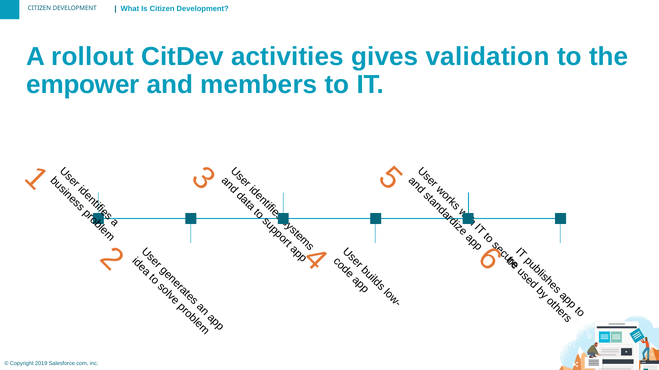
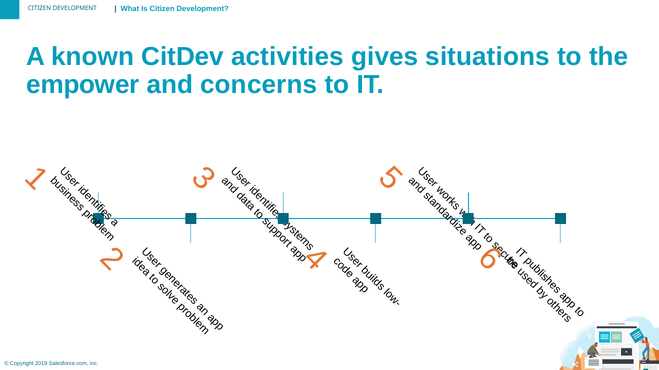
rollout: rollout -> known (93, 57)
validation: validation -> situations (488, 57)
members: members -> concerns (259, 85)
